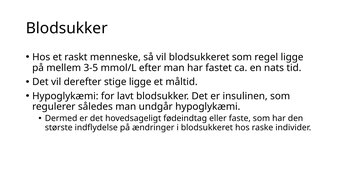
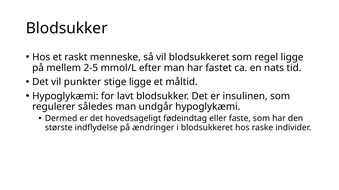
3-5: 3-5 -> 2-5 (91, 68)
derefter: derefter -> punkter (83, 82)
